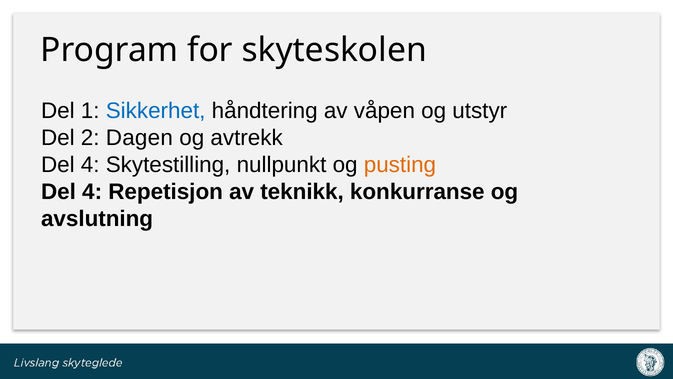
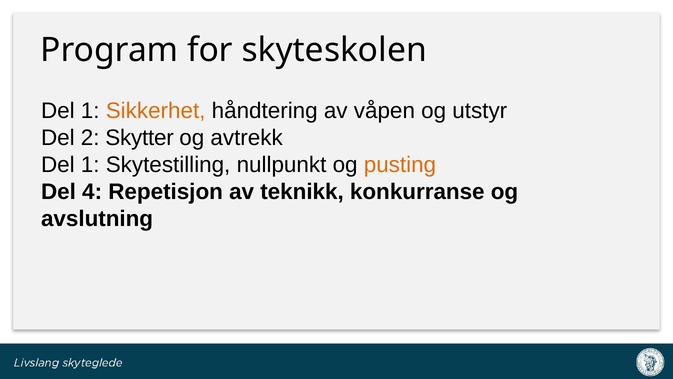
Sikkerhet colour: blue -> orange (156, 111)
Dagen: Dagen -> Skytter (140, 138)
4: 4 -> 1 (90, 165)
